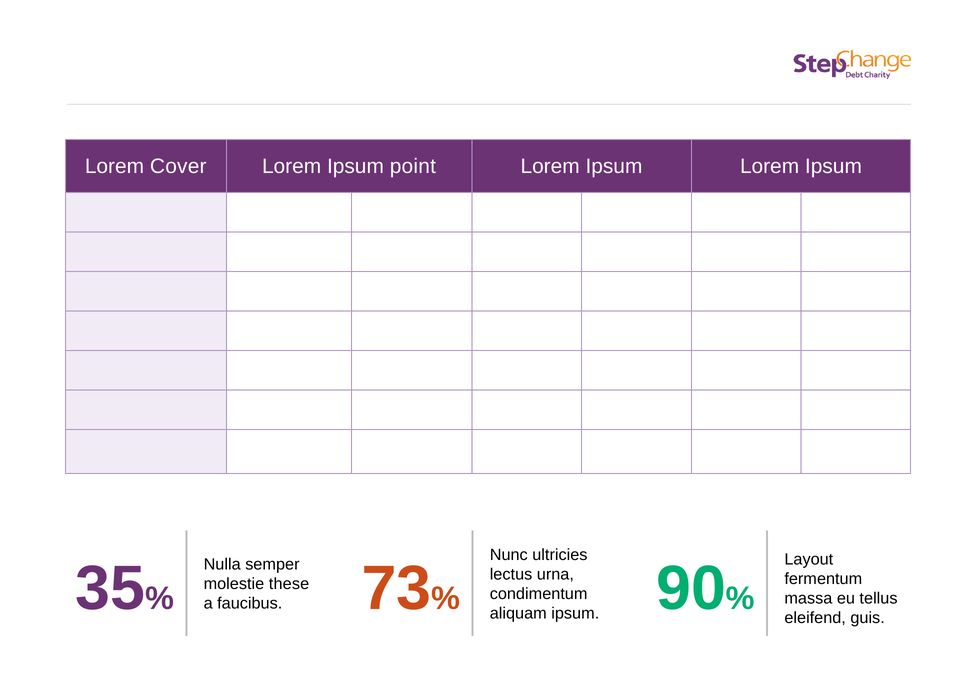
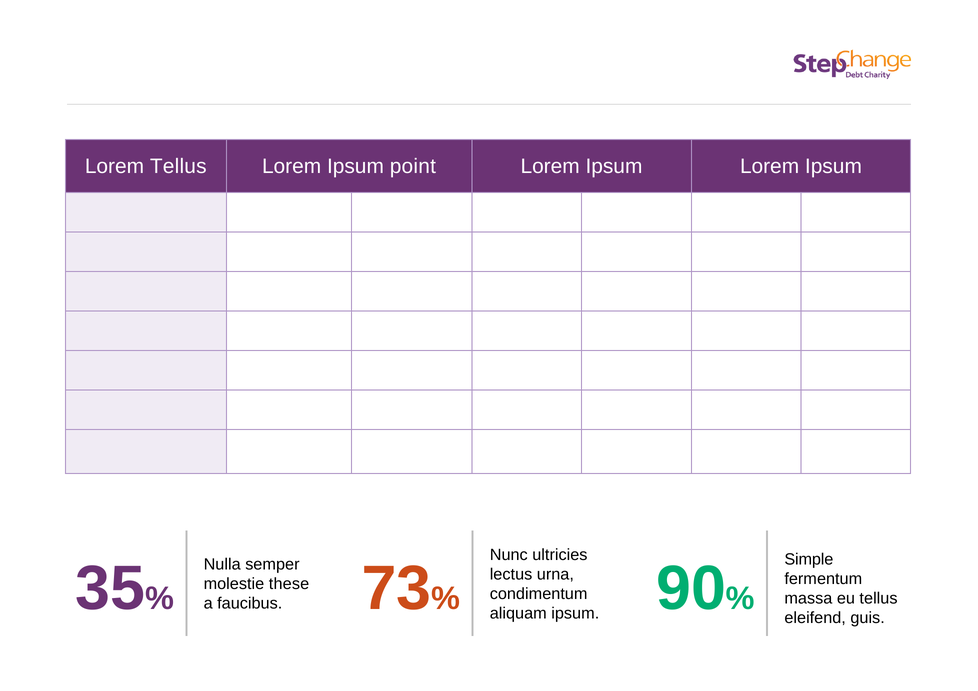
Lorem Cover: Cover -> Tellus (178, 166)
Layout: Layout -> Simple (809, 560)
